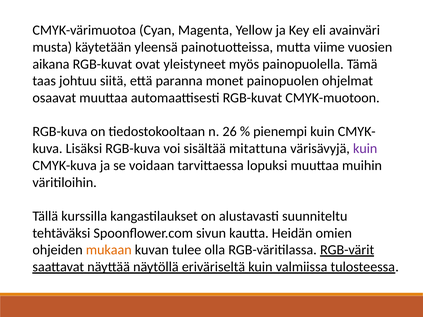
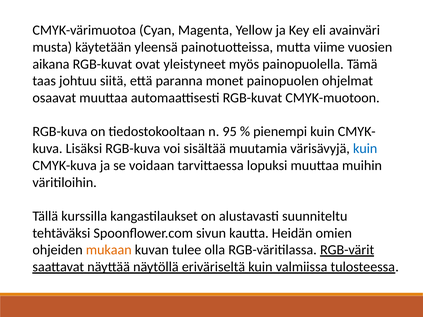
26: 26 -> 95 (230, 132)
mitattuna: mitattuna -> muutamia (258, 149)
kuin colour: purple -> blue (365, 149)
